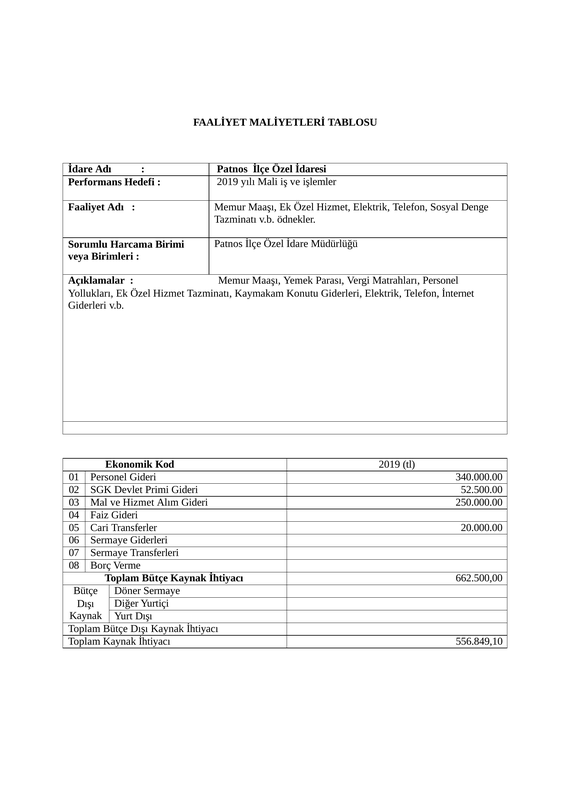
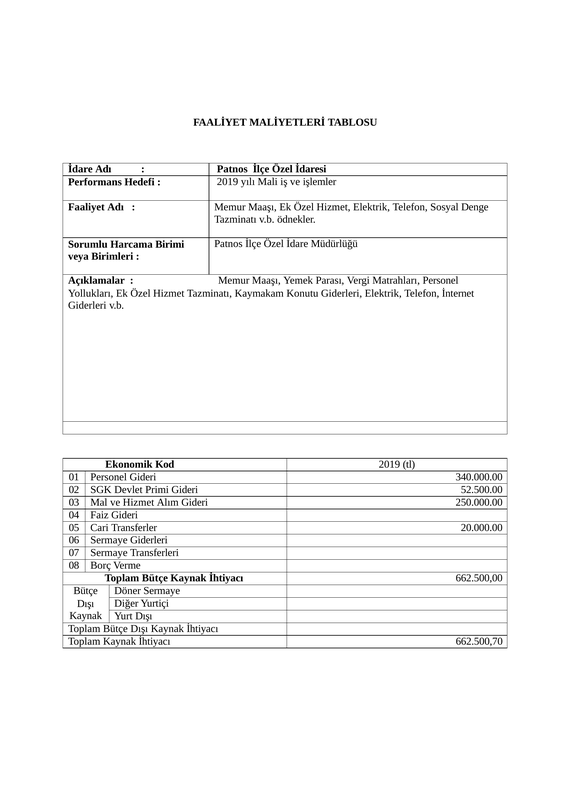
556.849,10: 556.849,10 -> 662.500,70 (479, 642)
